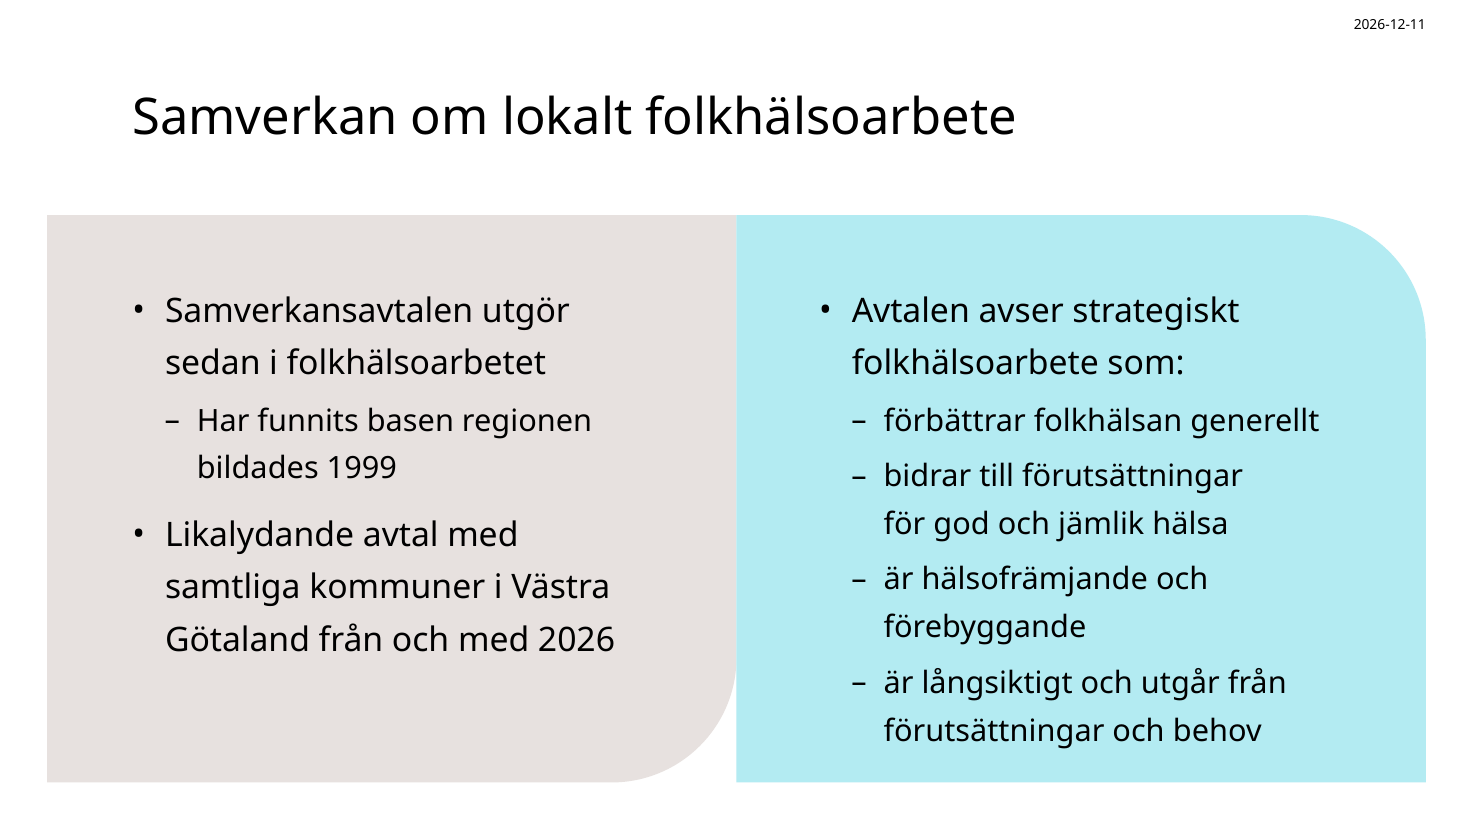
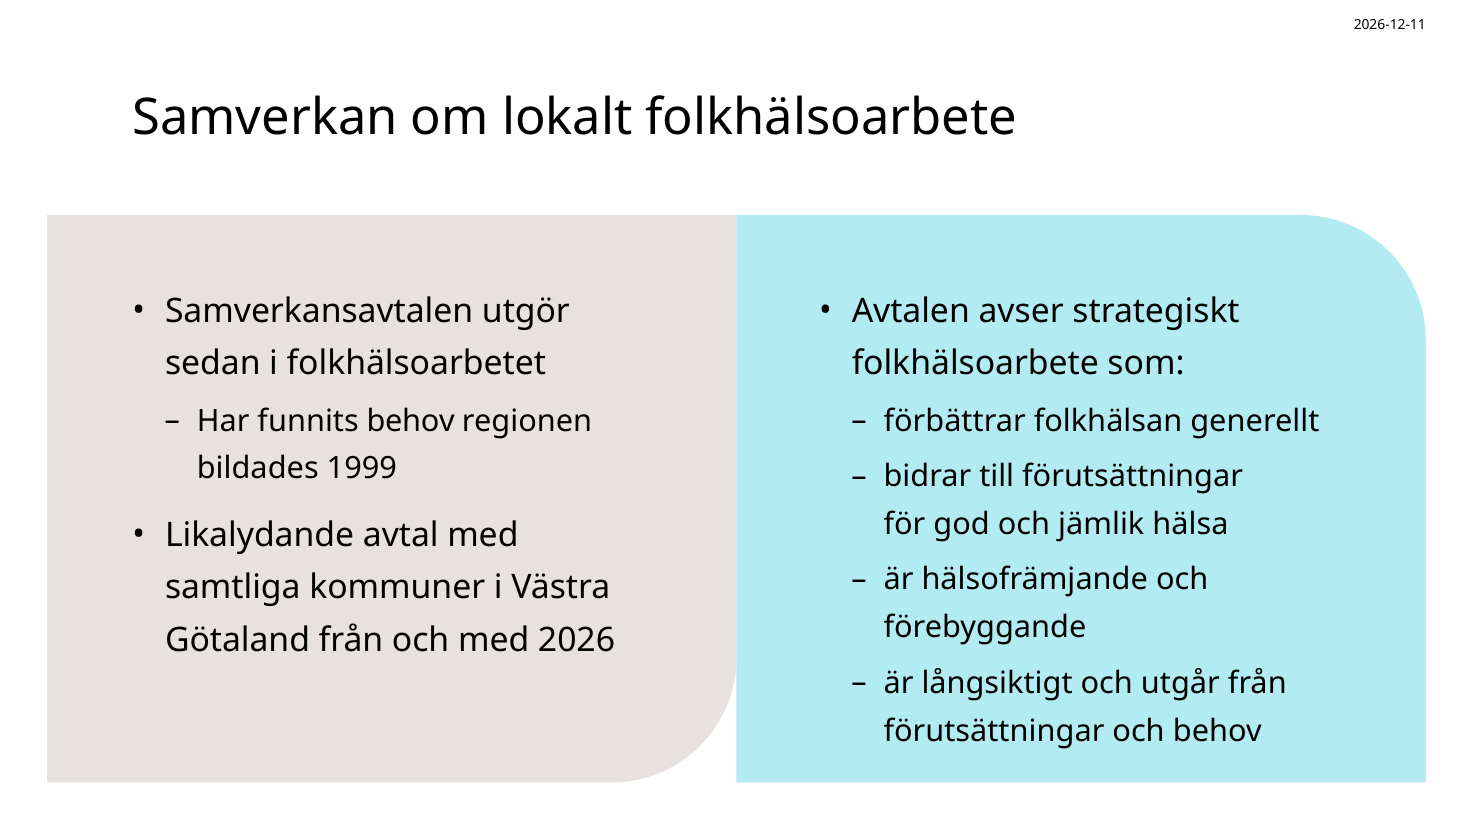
funnits basen: basen -> behov (411, 421)
